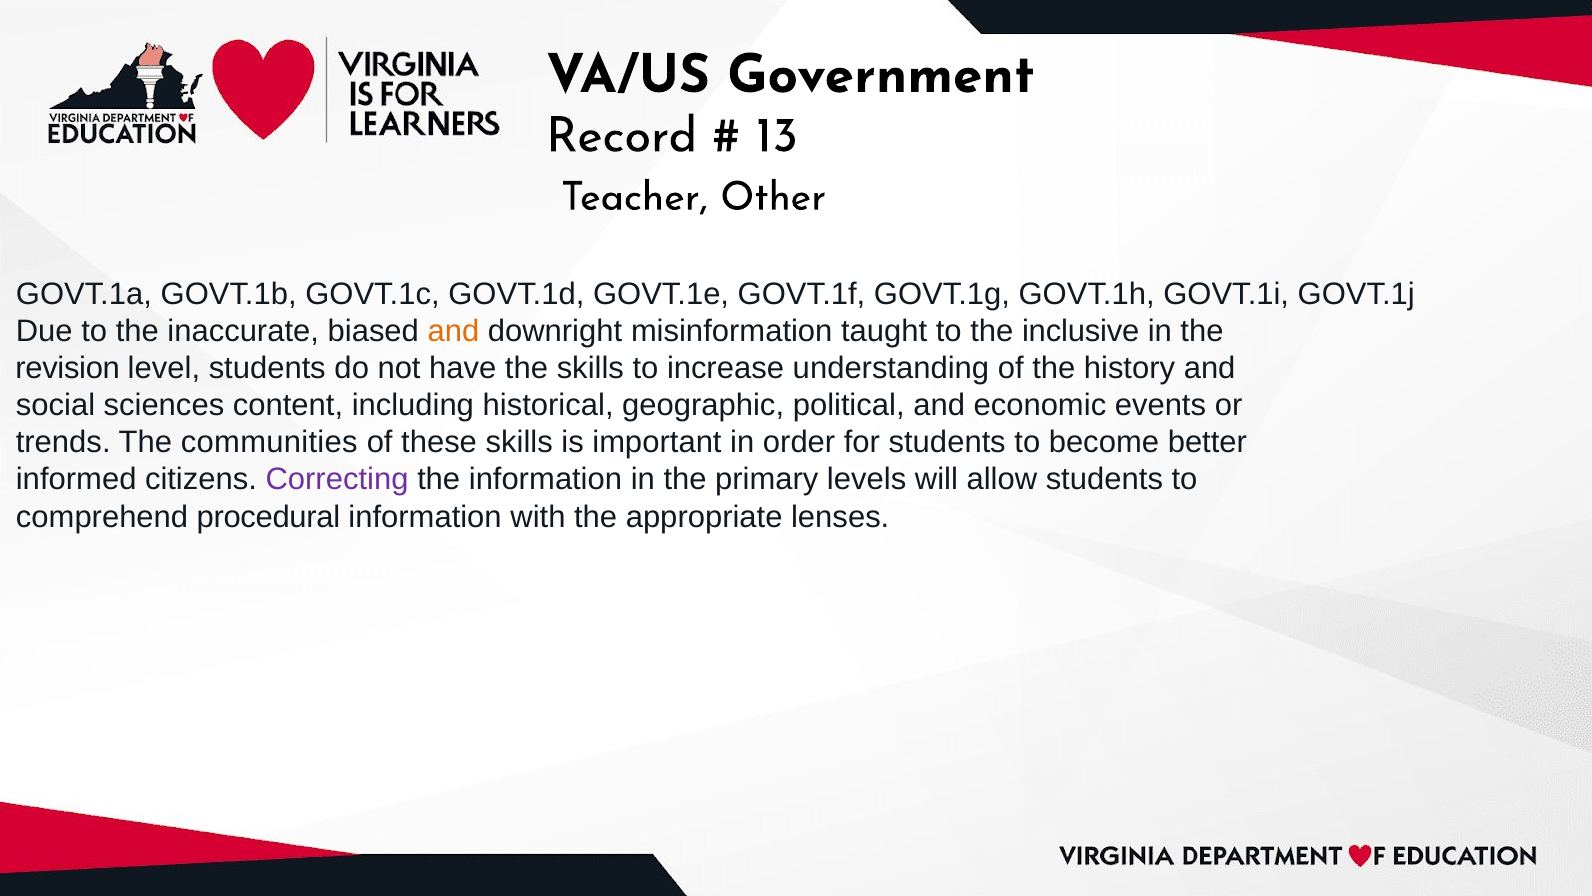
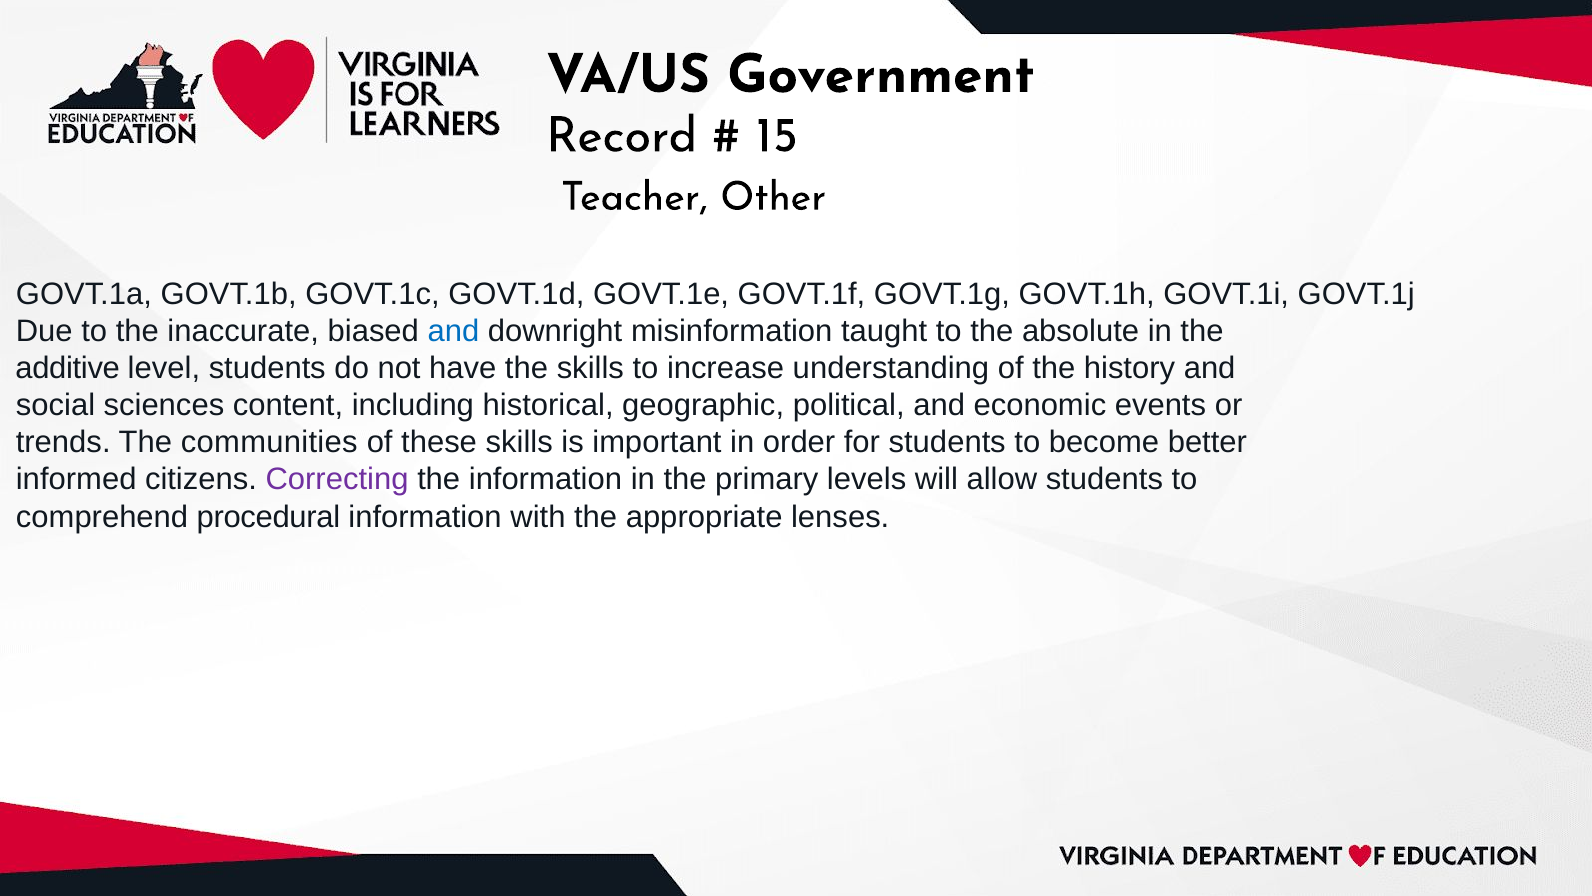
13: 13 -> 15 (777, 135)
and colour: orange -> blue (453, 331)
inclusive: inclusive -> absolute (1081, 331)
revision: revision -> additive (68, 368)
